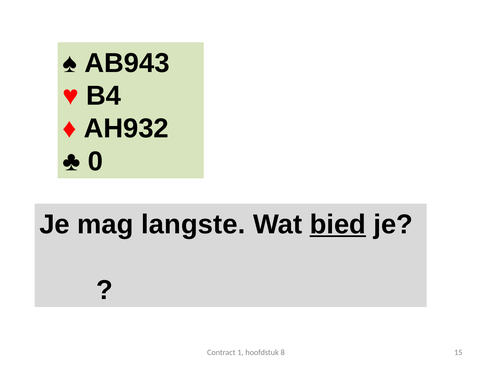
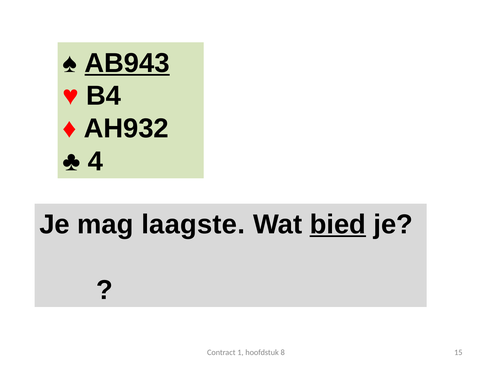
AB943 underline: none -> present (127, 63)
0: 0 -> 4 (96, 161)
langste: langste -> laagste (193, 224)
